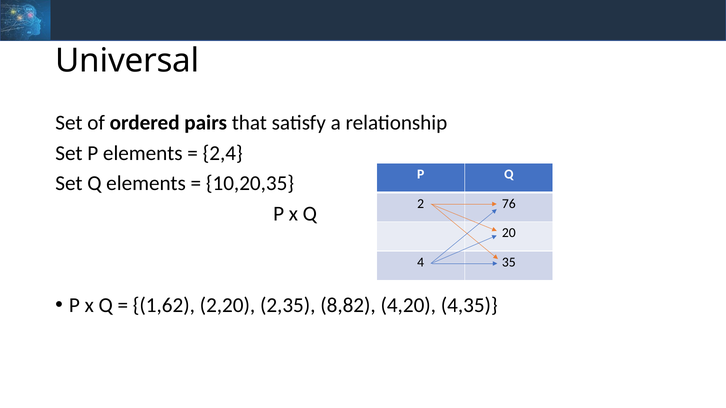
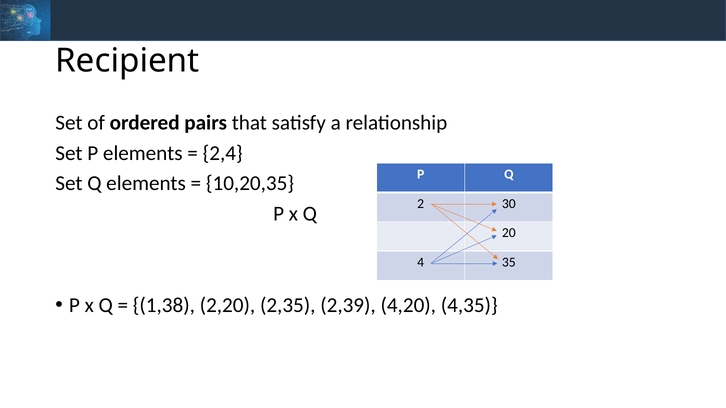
Universal: Universal -> Recipient (127, 61)
76: 76 -> 30 (509, 204)
1,62: 1,62 -> 1,38 (164, 305)
8,82: 8,82 -> 2,39 (348, 305)
